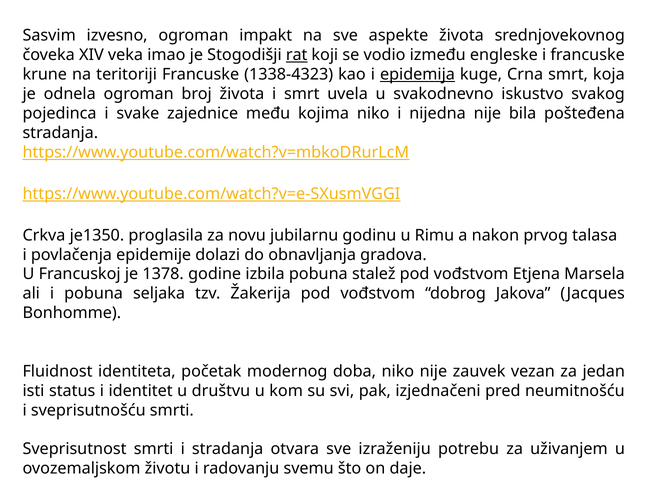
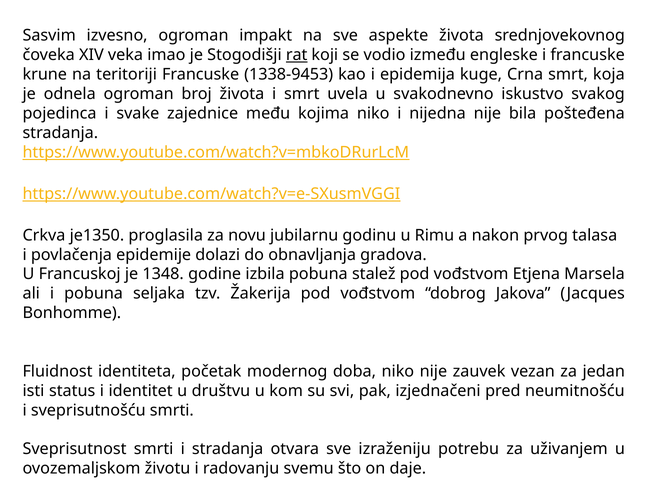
1338-4323: 1338-4323 -> 1338-9453 (289, 75)
epidemija underline: present -> none (417, 75)
1378: 1378 -> 1348 (163, 274)
